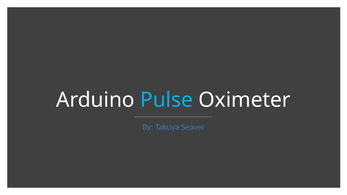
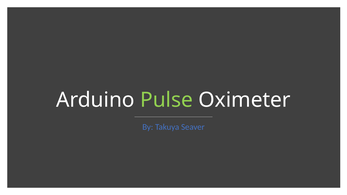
Pulse colour: light blue -> light green (167, 100)
